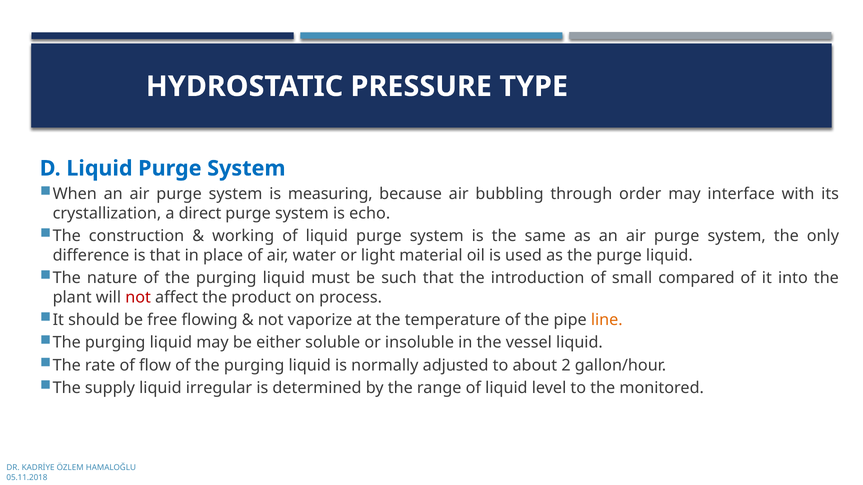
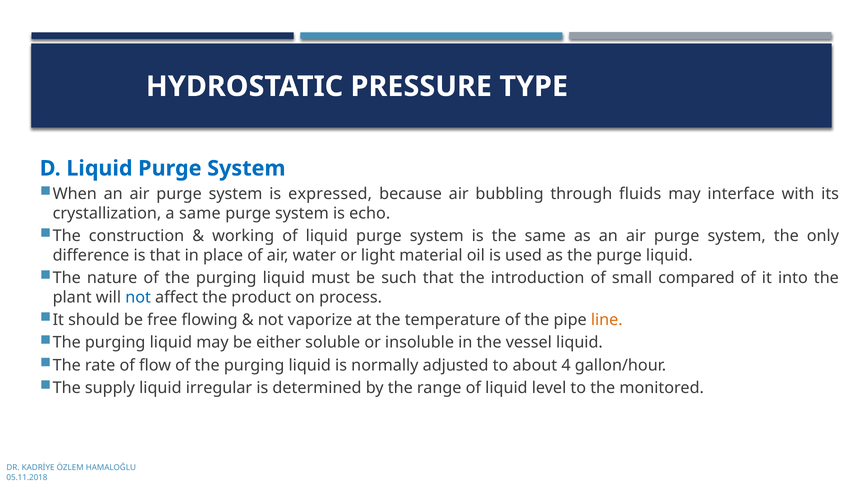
measuring: measuring -> expressed (330, 194)
order: order -> fluids (640, 194)
a direct: direct -> same (200, 213)
not colour: red -> blue (138, 298)
2: 2 -> 4 (566, 366)
